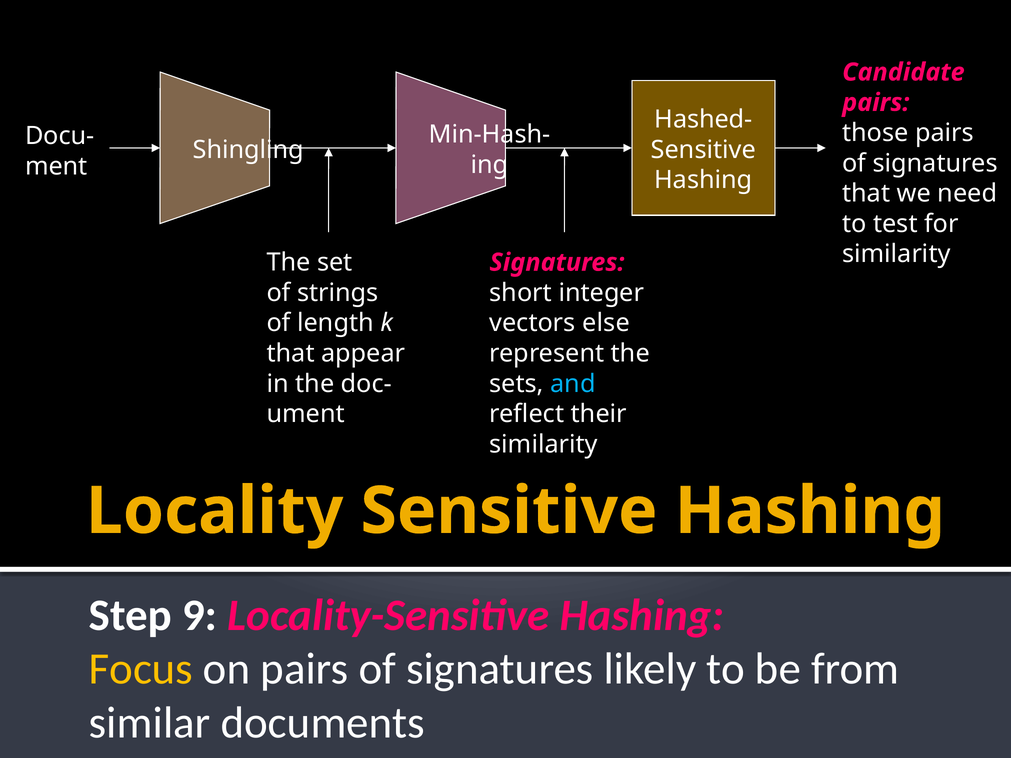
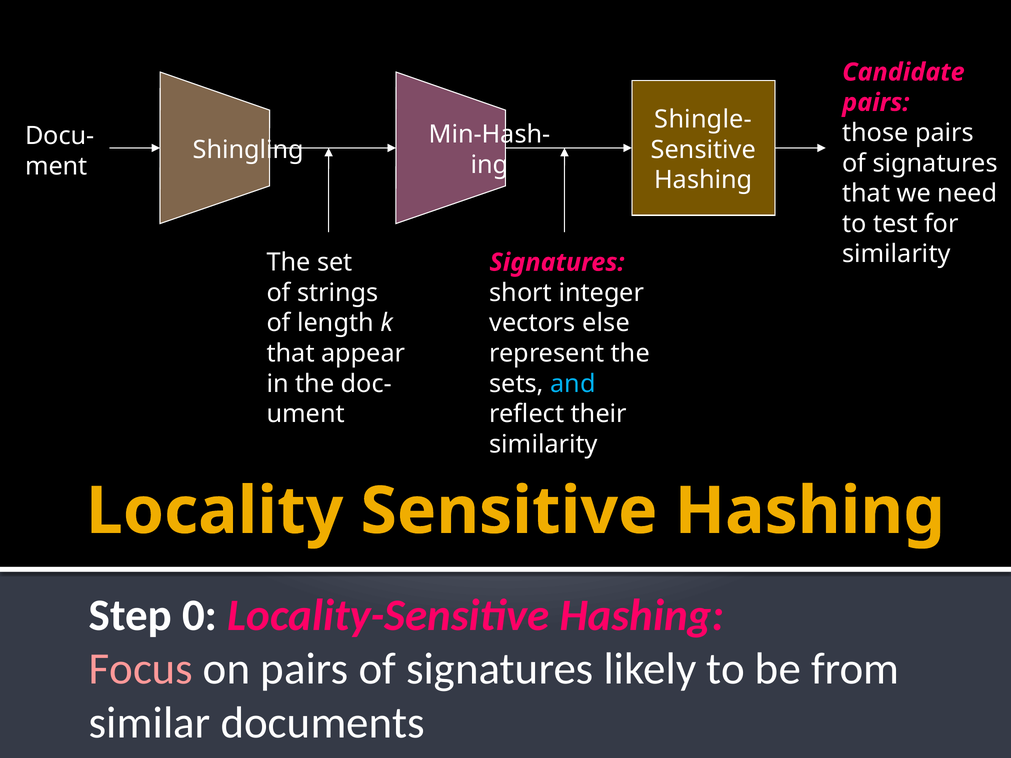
Hashed-: Hashed- -> Shingle- (703, 119)
9: 9 -> 0 (200, 615)
Focus colour: yellow -> pink (141, 669)
